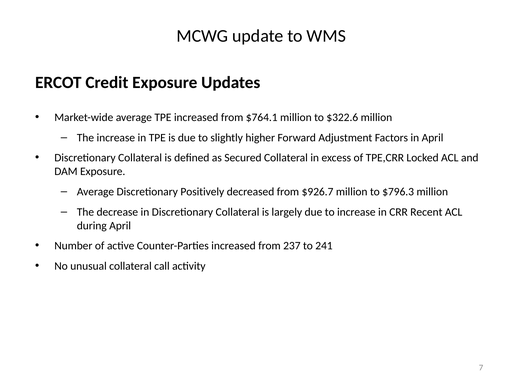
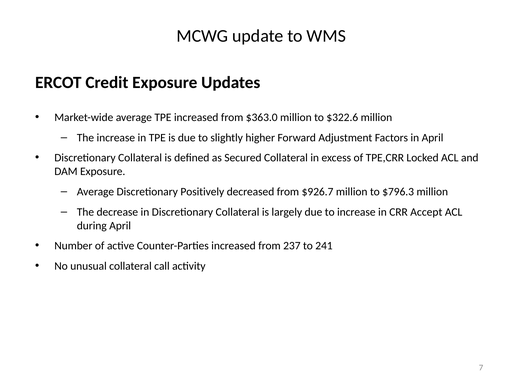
$764.1: $764.1 -> $363.0 (262, 118)
Recent: Recent -> Accept (426, 212)
